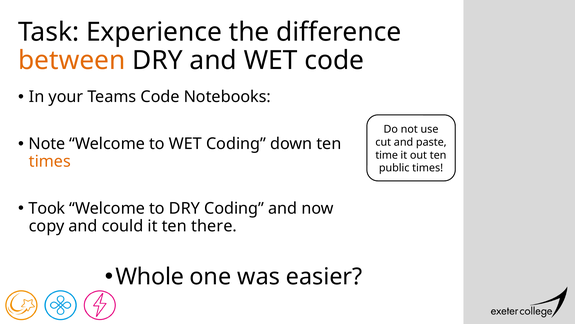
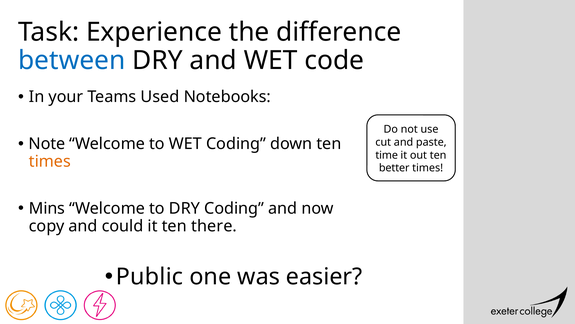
between colour: orange -> blue (72, 60)
Teams Code: Code -> Used (160, 97)
public: public -> better (394, 168)
Took: Took -> Mins (47, 208)
Whole: Whole -> Public (149, 276)
